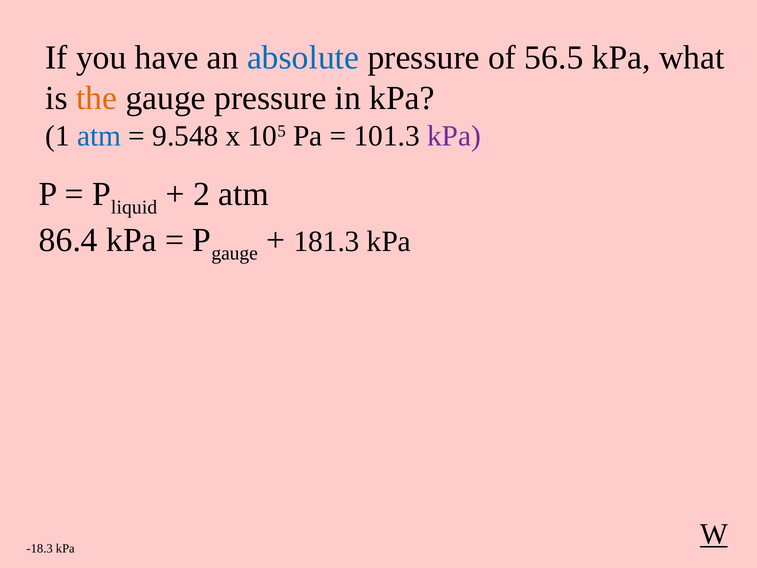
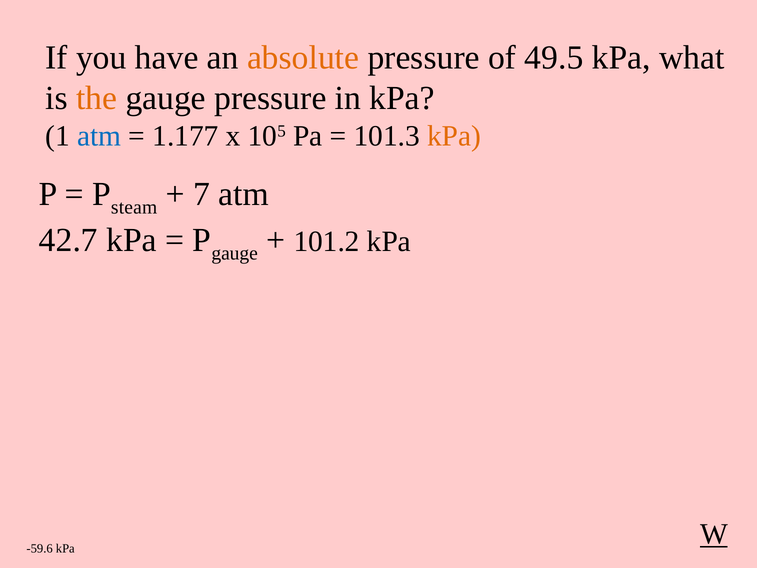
absolute colour: blue -> orange (303, 58)
56.5: 56.5 -> 49.5 (554, 58)
9.548: 9.548 -> 1.177 (185, 136)
kPa colour: purple -> orange (454, 136)
liquid: liquid -> steam (134, 207)
2: 2 -> 7 (201, 194)
86.4: 86.4 -> 42.7 (68, 240)
181.3: 181.3 -> 101.2 (327, 241)
-18.3: -18.3 -> -59.6 (40, 548)
